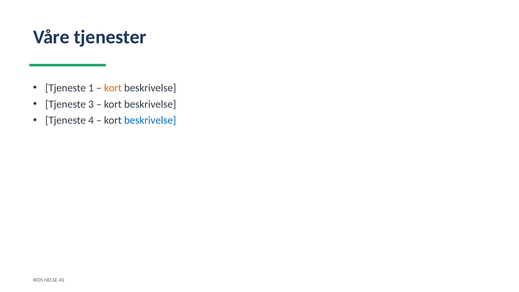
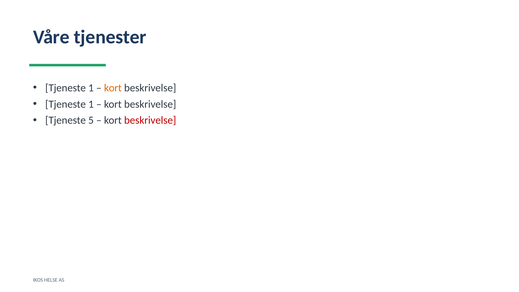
3: 3 -> 1 (91, 104)
4: 4 -> 5 (91, 120)
beskrivelse colour: blue -> red (150, 120)
